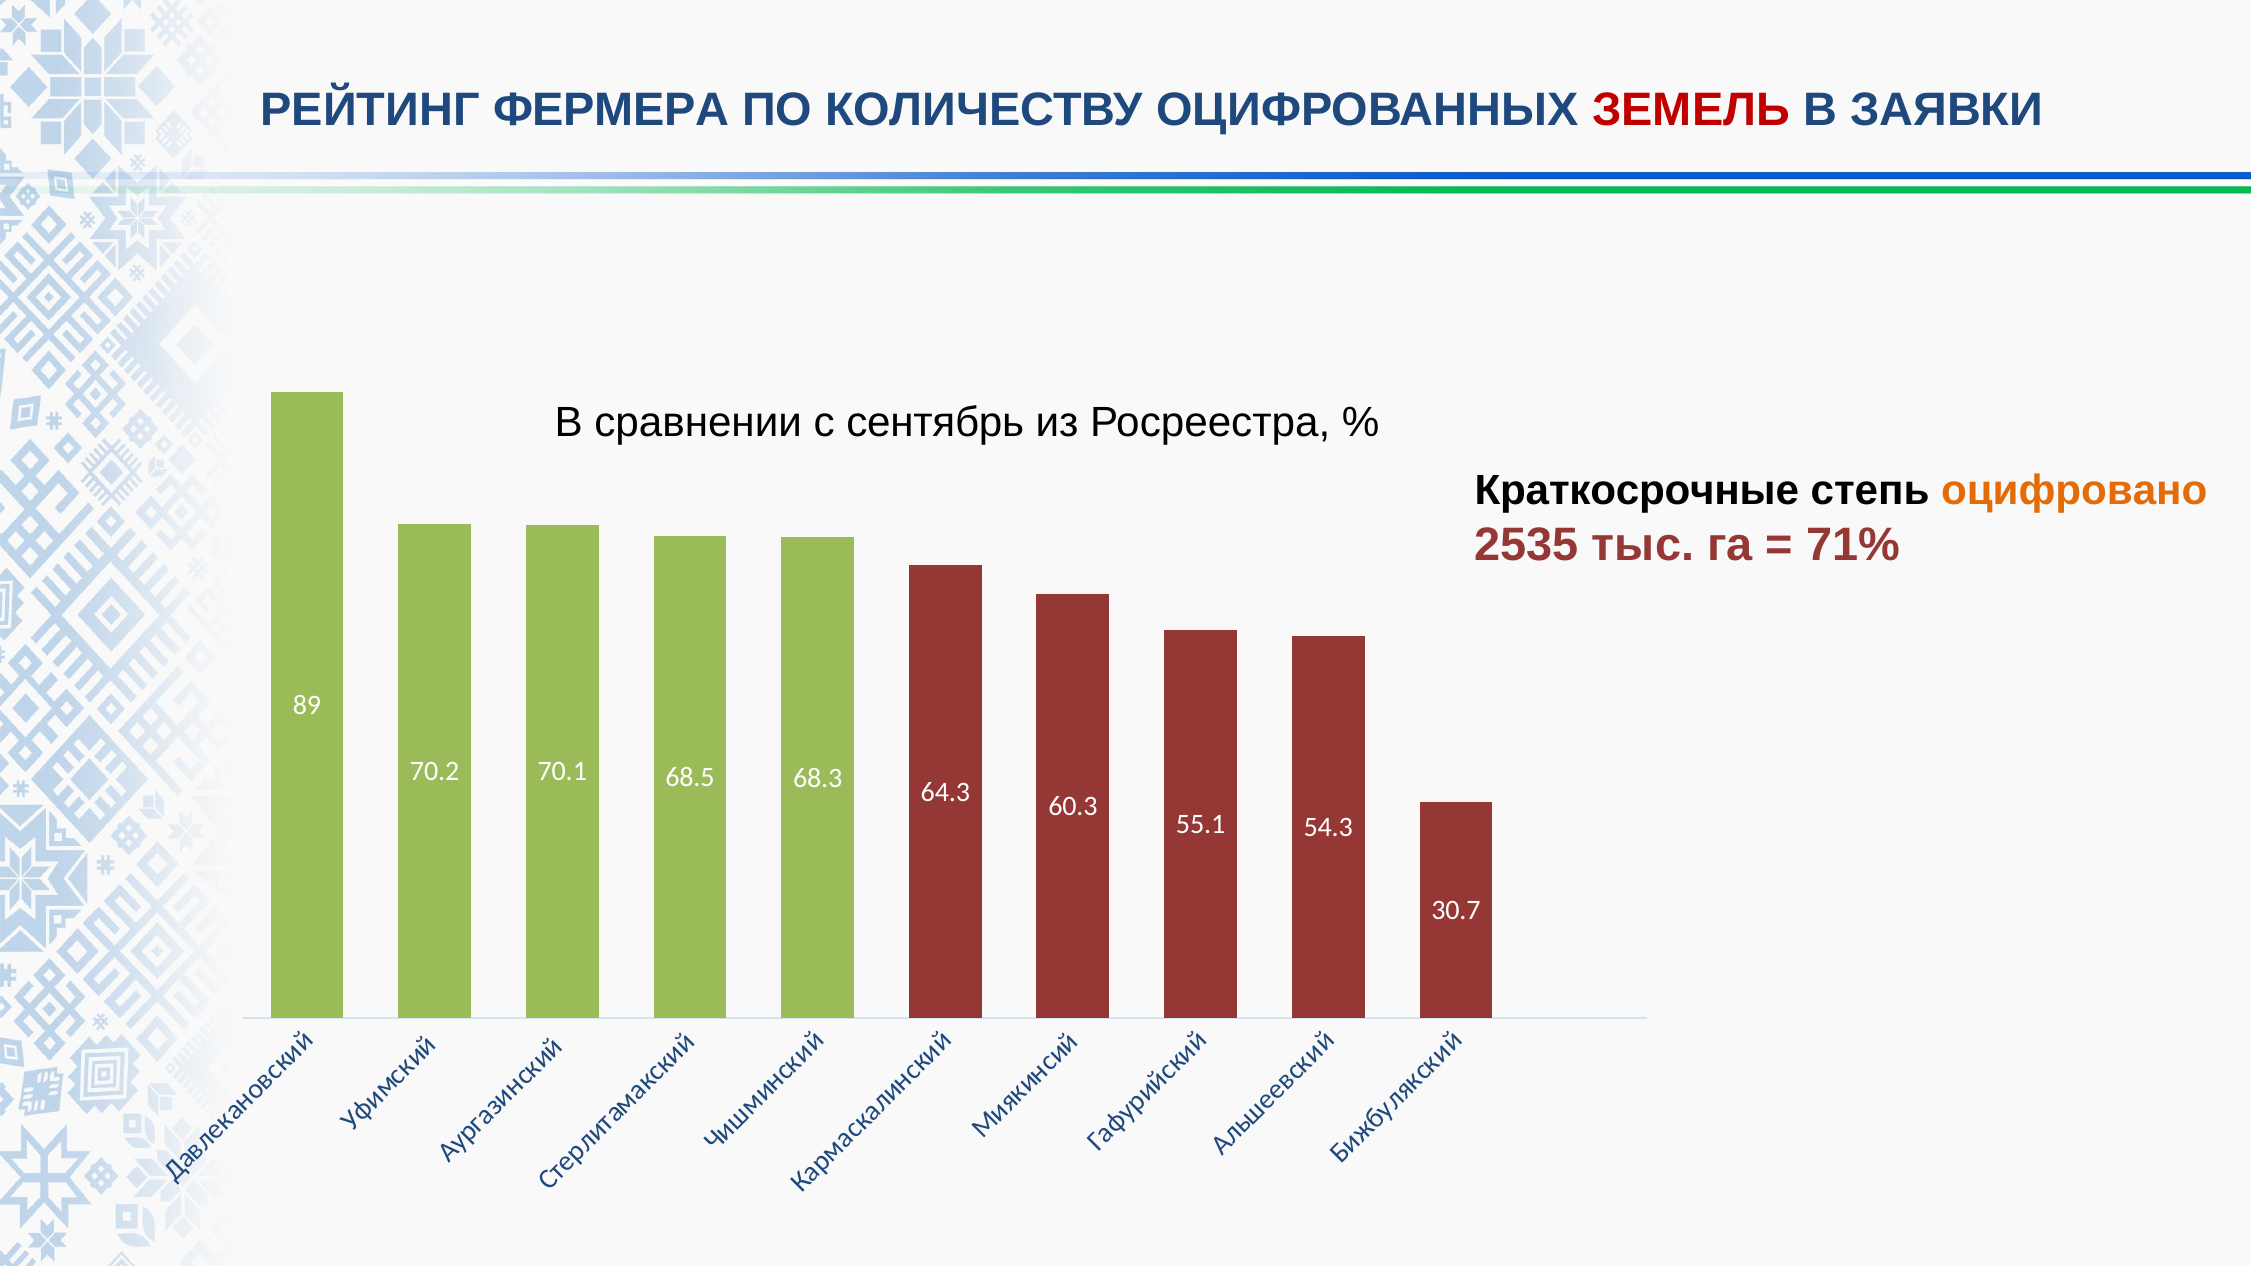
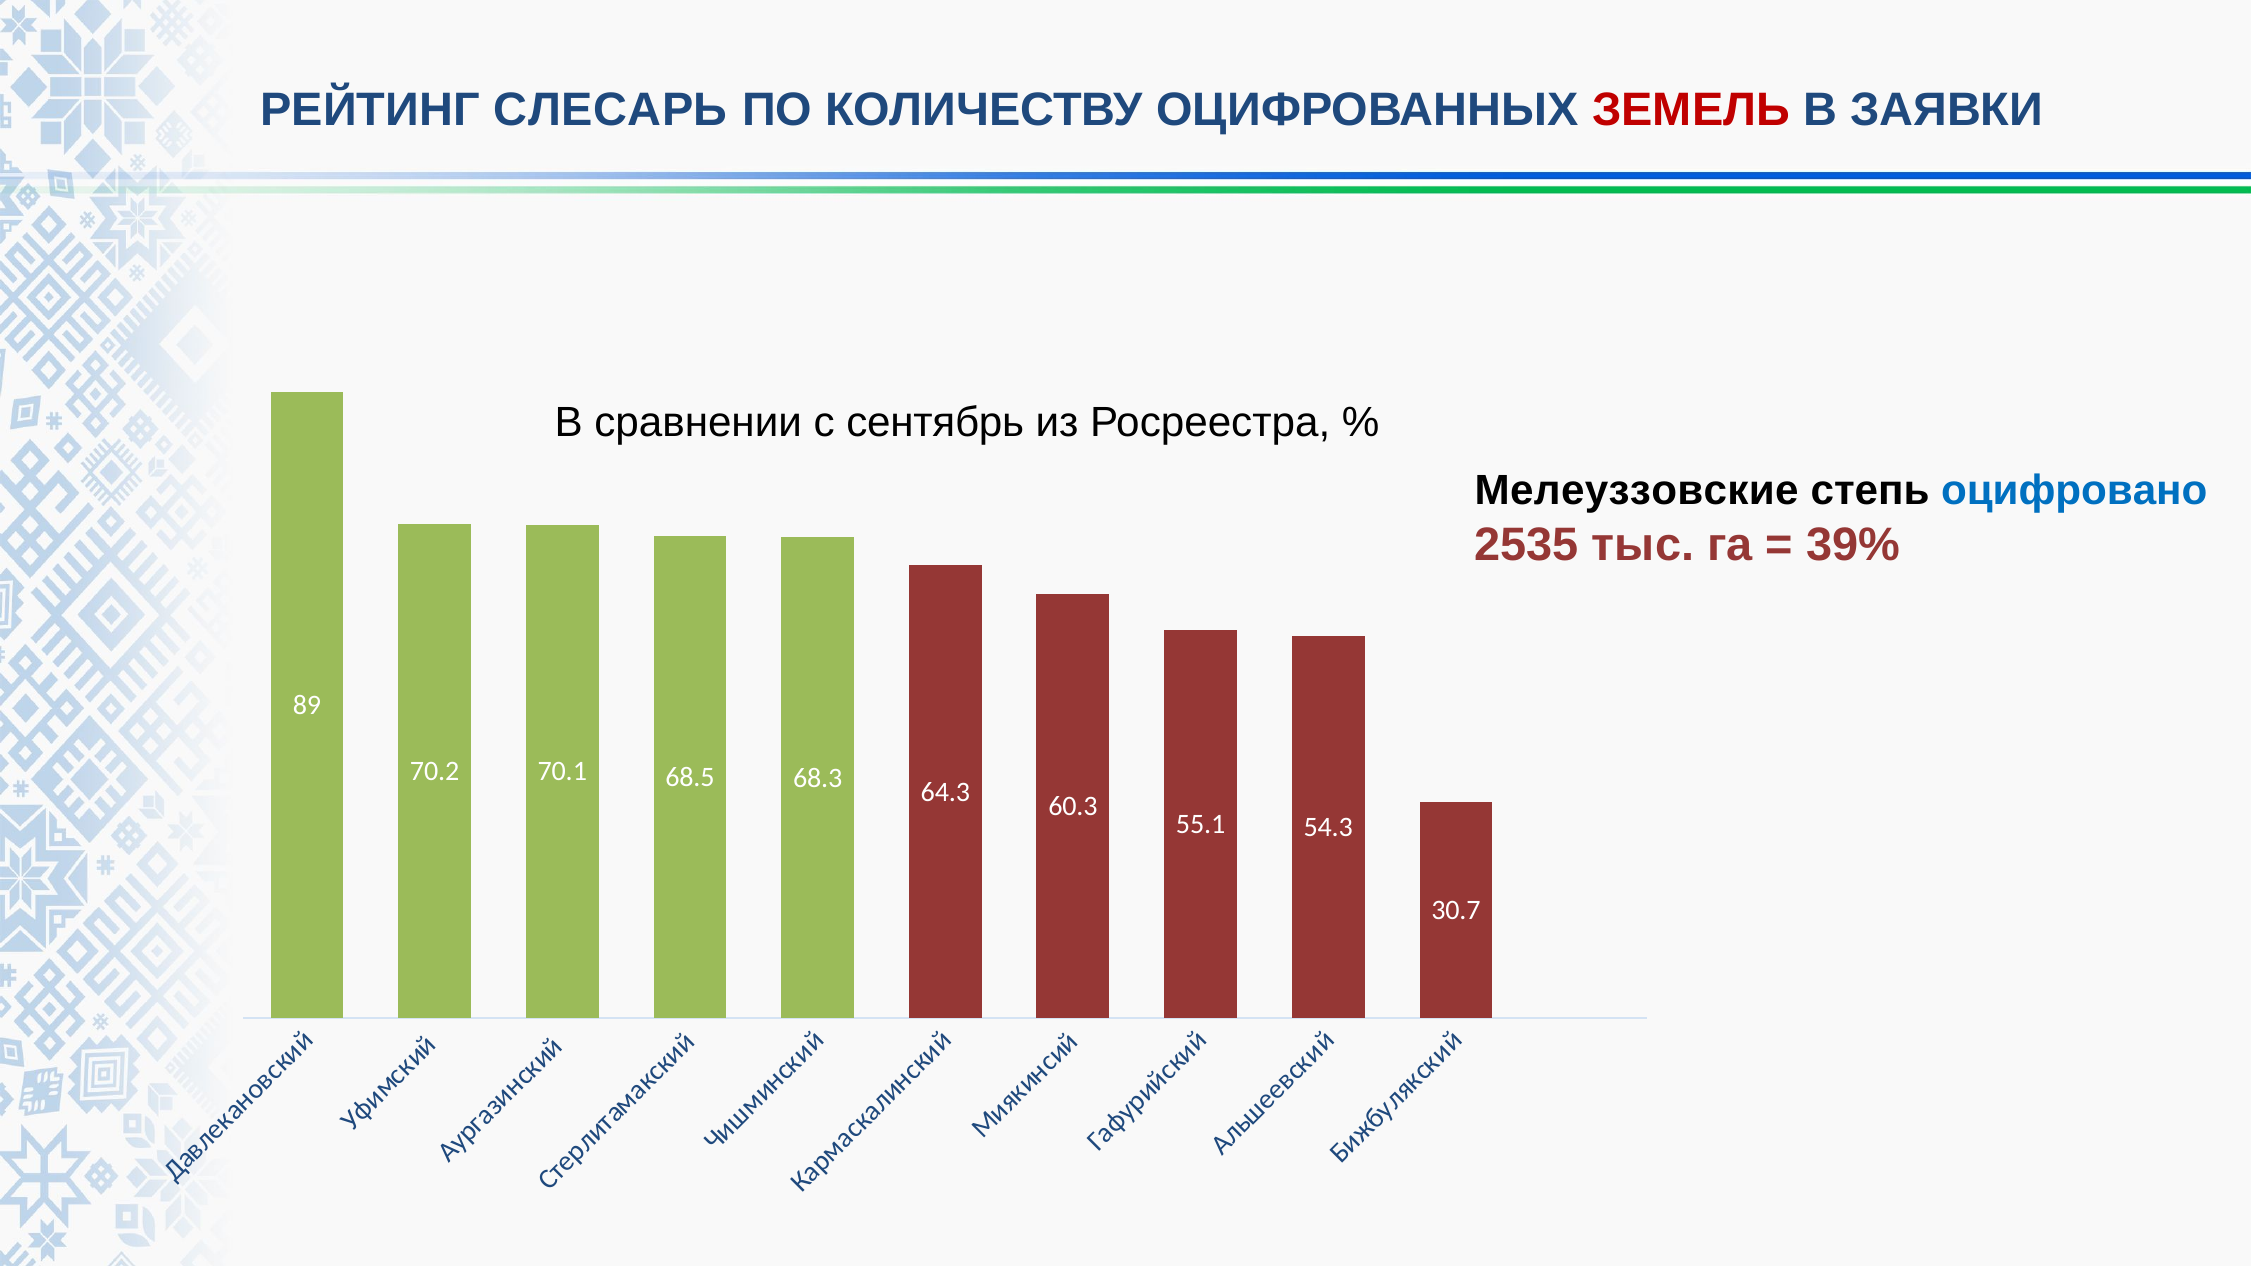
ФЕРМЕРА: ФЕРМЕРА -> СЛЕСАРЬ (611, 110)
Краткосрочные: Краткосрочные -> Мелеуззовские (1637, 491)
оцифровано colour: orange -> blue (2074, 491)
71%: 71% -> 39% (1853, 545)
